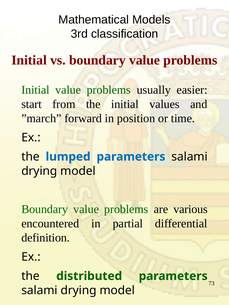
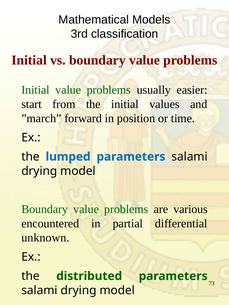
definition: definition -> unknown (45, 238)
